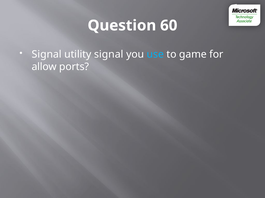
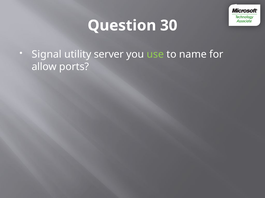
60: 60 -> 30 (169, 26)
utility signal: signal -> server (109, 55)
use colour: light blue -> light green (155, 55)
game: game -> name (193, 55)
